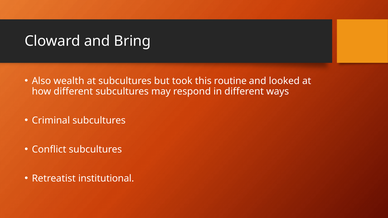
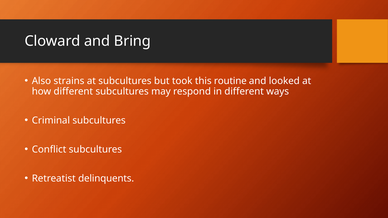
wealth: wealth -> strains (69, 81)
institutional: institutional -> delinquents (106, 179)
